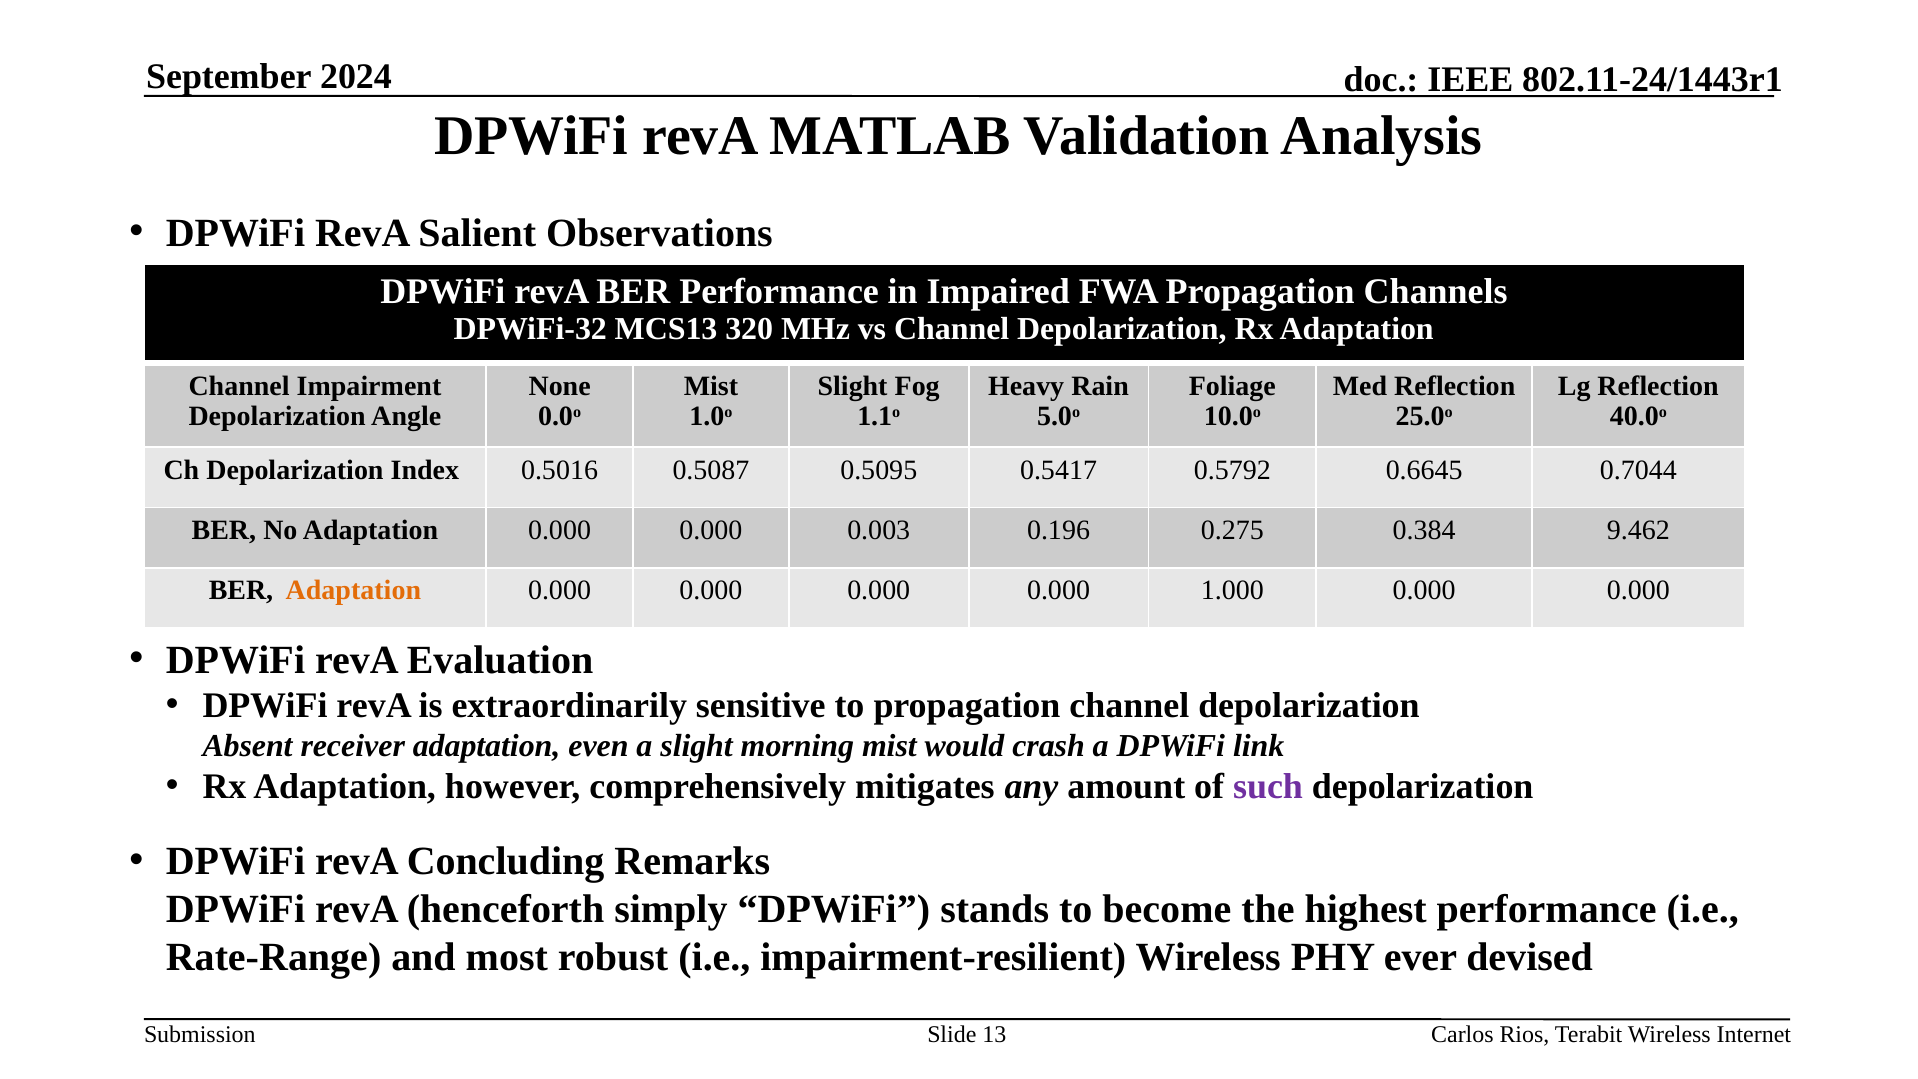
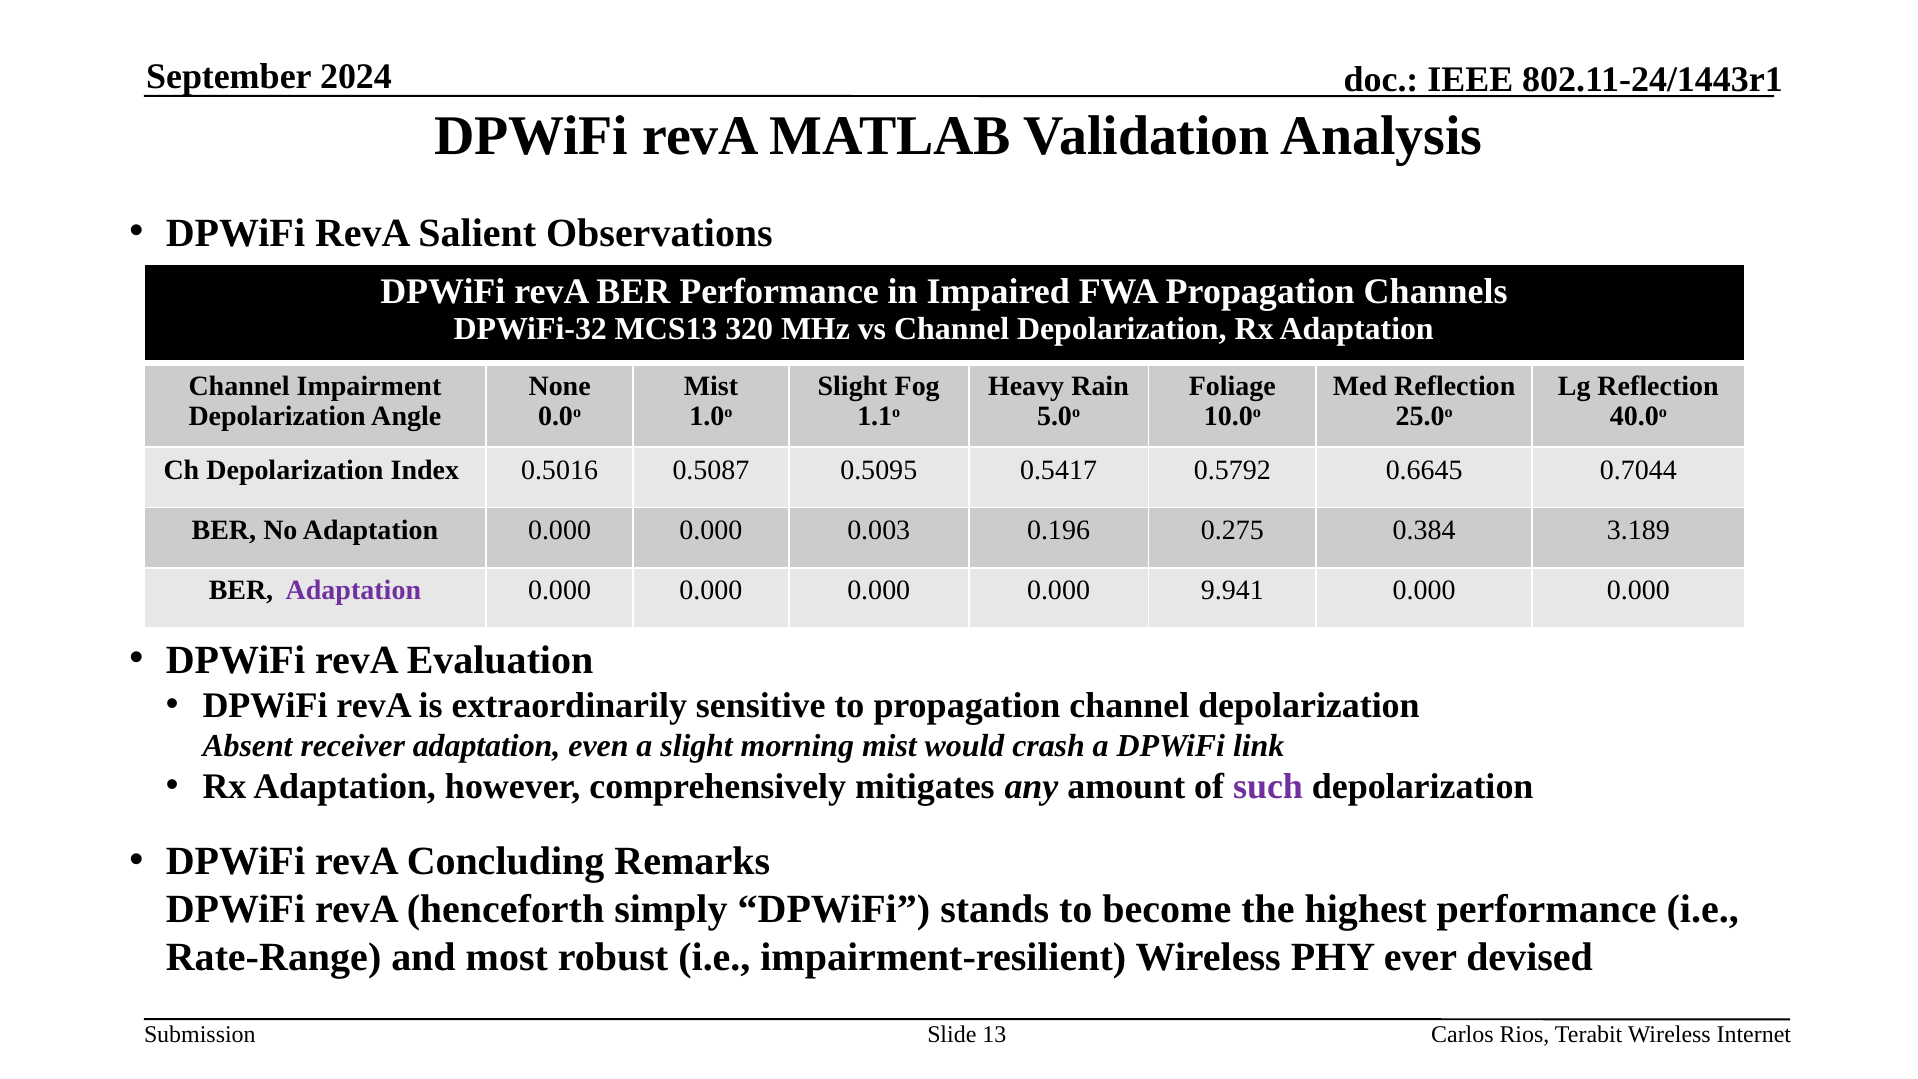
9.462: 9.462 -> 3.189 (1638, 530)
Adaptation colour: orange -> purple (353, 591)
1.000: 1.000 -> 9.941 (1232, 591)
